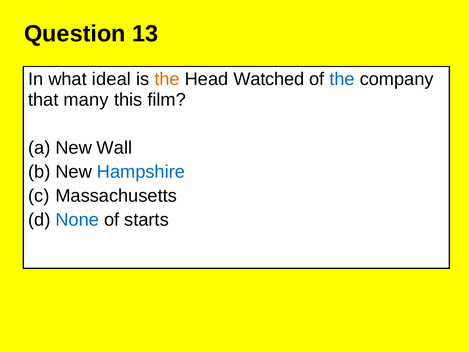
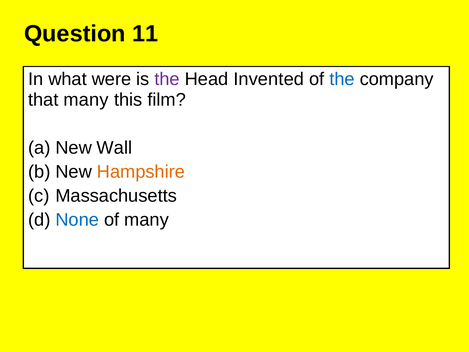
13: 13 -> 11 (145, 34)
ideal: ideal -> were (112, 79)
the colour: orange -> purple (167, 79)
Watched: Watched -> Invented (269, 79)
Hampshire colour: blue -> orange (141, 172)
of starts: starts -> many (147, 220)
